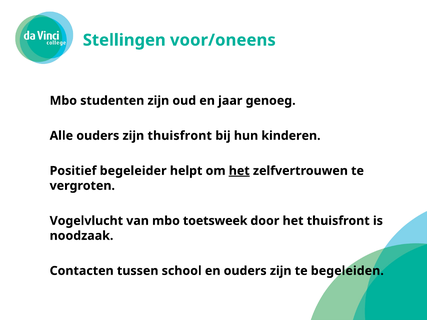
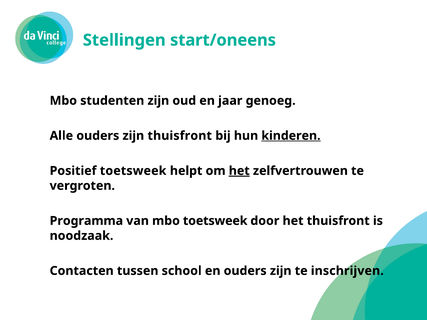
voor/oneens: voor/oneens -> start/oneens (223, 40)
kinderen underline: none -> present (291, 136)
Positief begeleider: begeleider -> toetsweek (133, 171)
Vogelvlucht: Vogelvlucht -> Programma (86, 221)
begeleiden: begeleiden -> inschrijven (347, 271)
